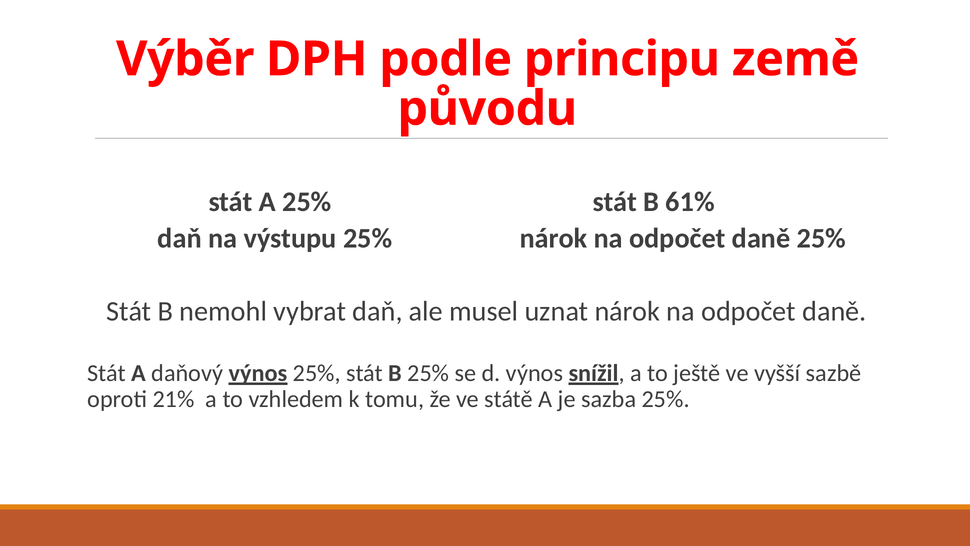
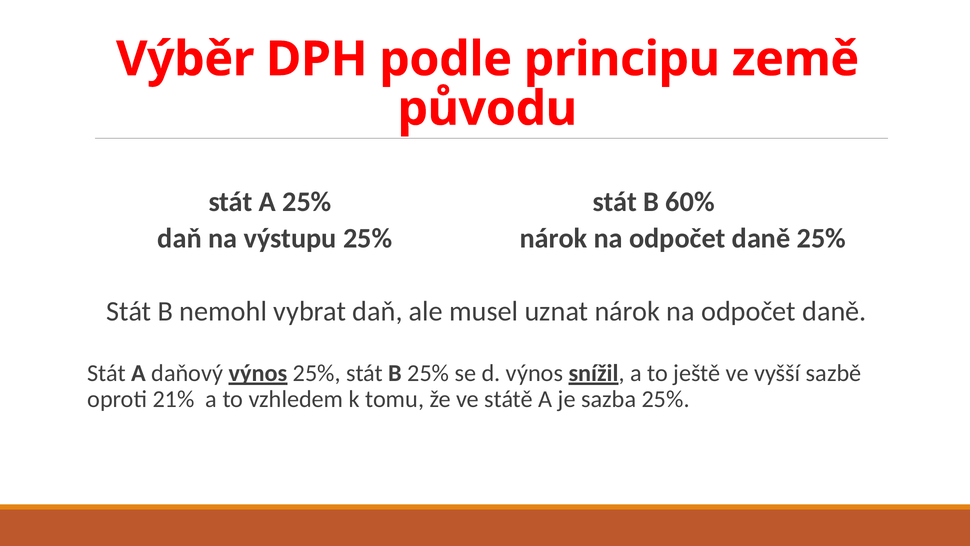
61%: 61% -> 60% (690, 202)
